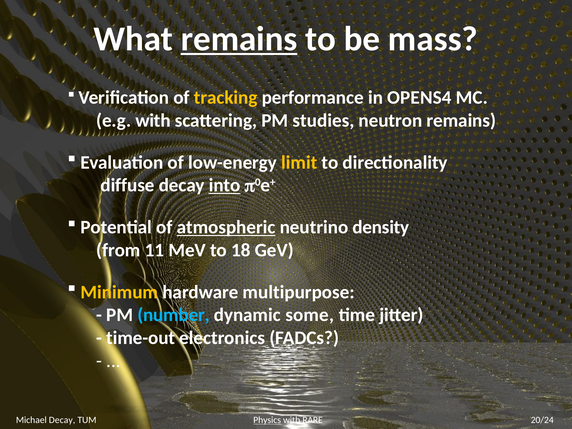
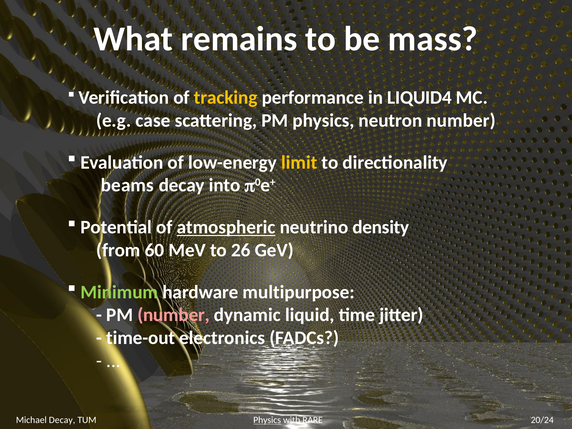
remains underline: present -> none (239, 39)
OPENS4: OPENS4 -> LIQUID4 (420, 98)
e.g with: with -> case (153, 120)
PM studies: studies -> physics (323, 120)
neutron remains: remains -> number (461, 120)
diffuse: diffuse -> beams (127, 185)
into underline: present -> none (225, 185)
11: 11 -> 60 (154, 250)
18: 18 -> 26 (241, 250)
Minimum colour: yellow -> light green (119, 292)
number colour: light blue -> pink (174, 315)
some: some -> liquid (310, 315)
